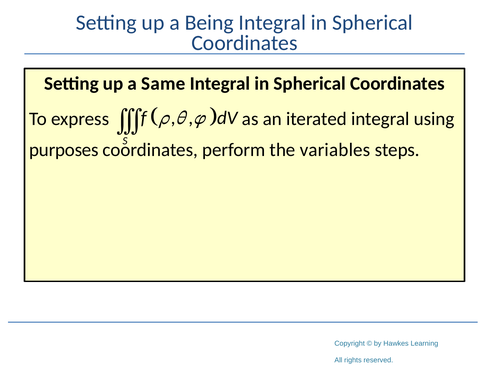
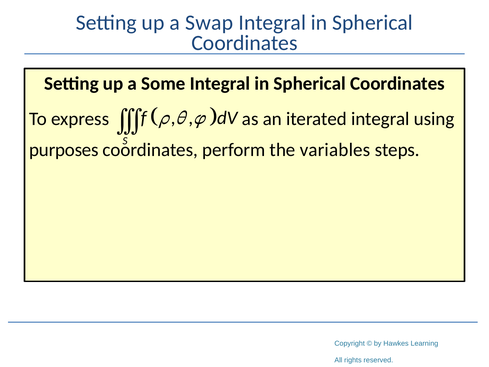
Being: Being -> Swap (209, 23)
Same: Same -> Some (163, 84)
